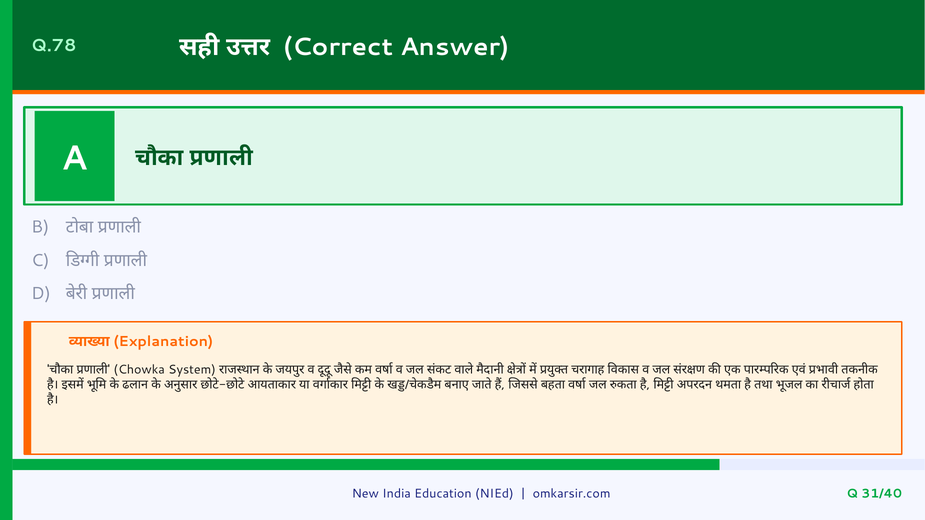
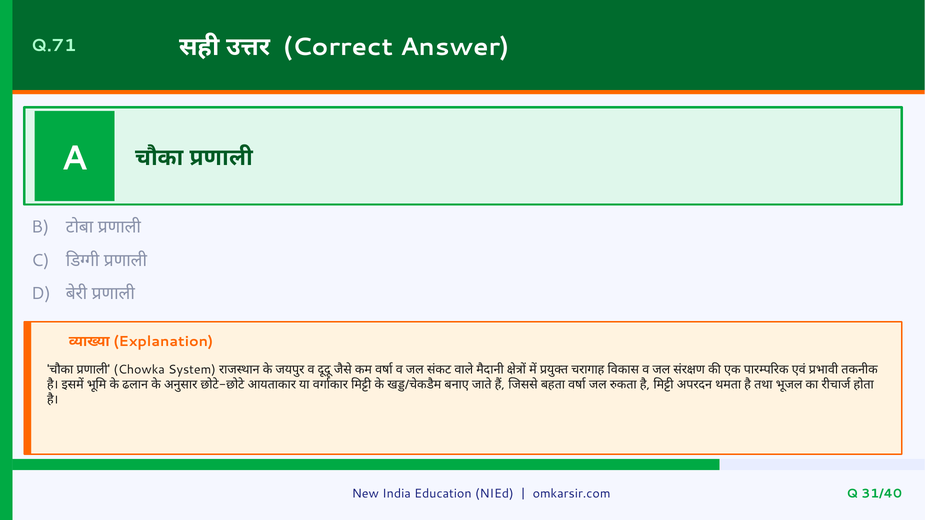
Q.78: Q.78 -> Q.71 (54, 46)
